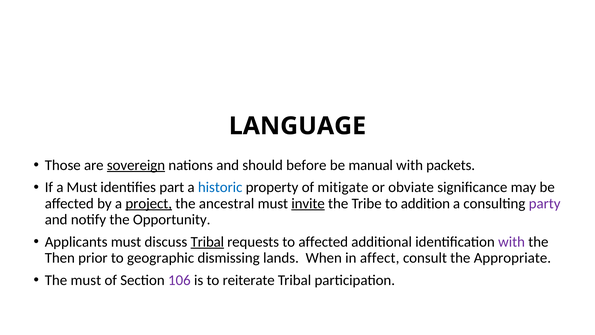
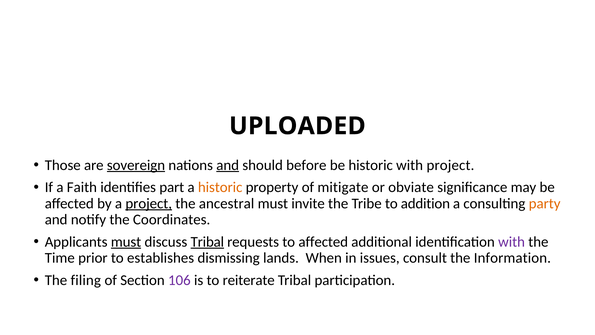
LANGUAGE: LANGUAGE -> UPLOADED (297, 126)
and underline: none -> present (228, 165)
be manual: manual -> historic (371, 165)
with packets: packets -> project (450, 165)
a Must: Must -> Faith (82, 187)
historic colour: blue -> orange (220, 187)
invite underline: present -> none (308, 203)
party colour: purple -> orange (545, 203)
Opportunity: Opportunity -> Coordinates (172, 219)
must underline: none -> present (126, 242)
Then: Then -> Time (60, 258)
geographic: geographic -> establishes (161, 258)
affect: affect -> issues (380, 258)
Appropriate: Appropriate -> Information (512, 258)
The must: must -> filing (86, 280)
